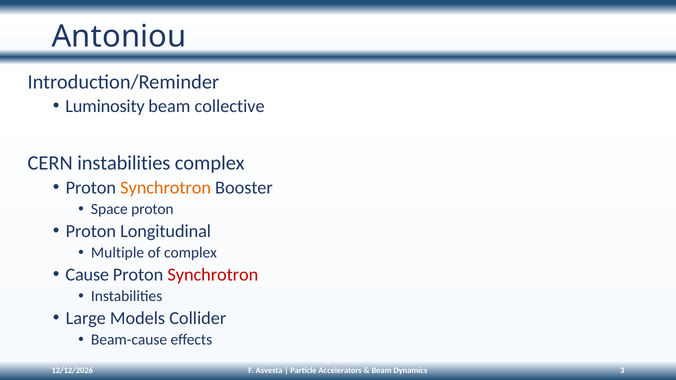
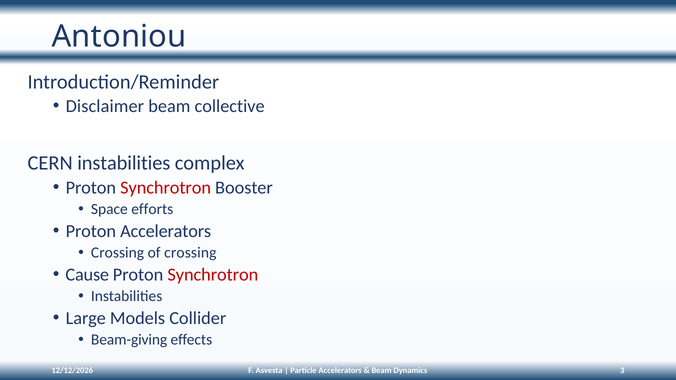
Luminosity: Luminosity -> Disclaimer (105, 106)
Synchrotron colour: orange -> red (166, 188)
Space proton: proton -> efforts (152, 210)
Proton Longitudinal: Longitudinal -> Accelerators (166, 231)
Multiple: Multiple -> Crossing (118, 253)
of complex: complex -> crossing (190, 253)
Beam-cause: Beam-cause -> Beam-giving (129, 340)
